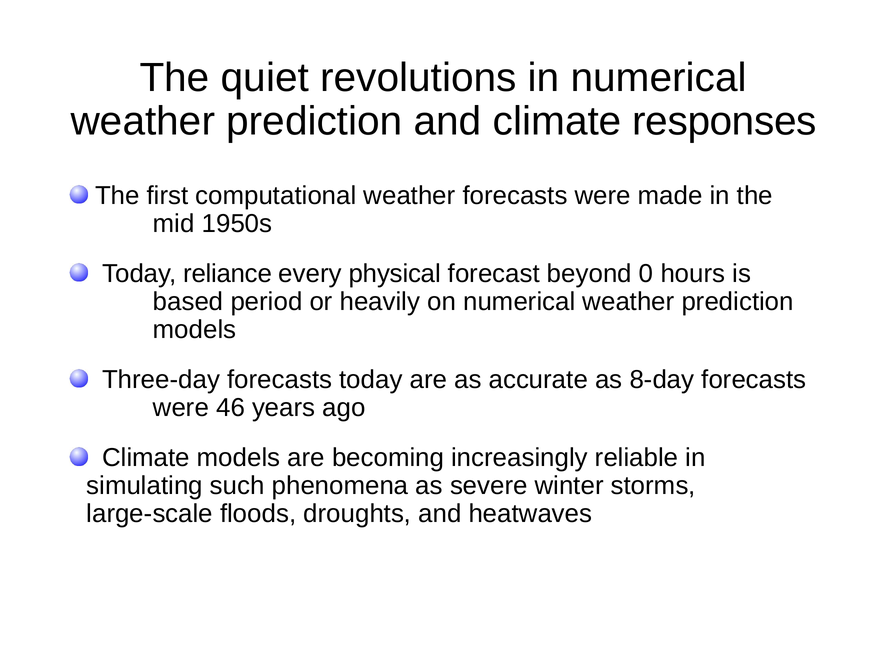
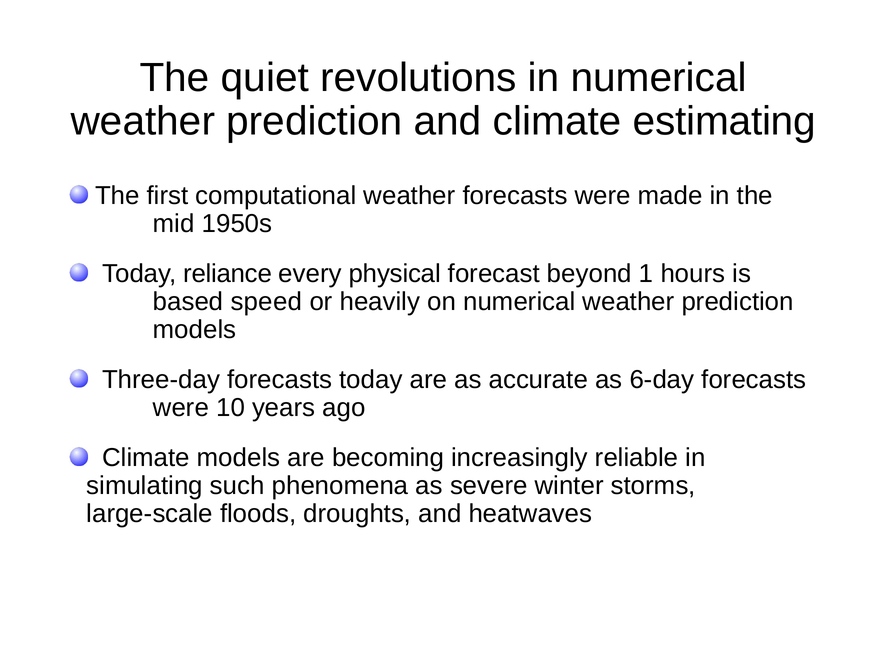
responses: responses -> estimating (724, 121)
0: 0 -> 1 (646, 273)
period: period -> speed (266, 301)
8-day: 8-day -> 6-day (662, 379)
46: 46 -> 10 (231, 407)
